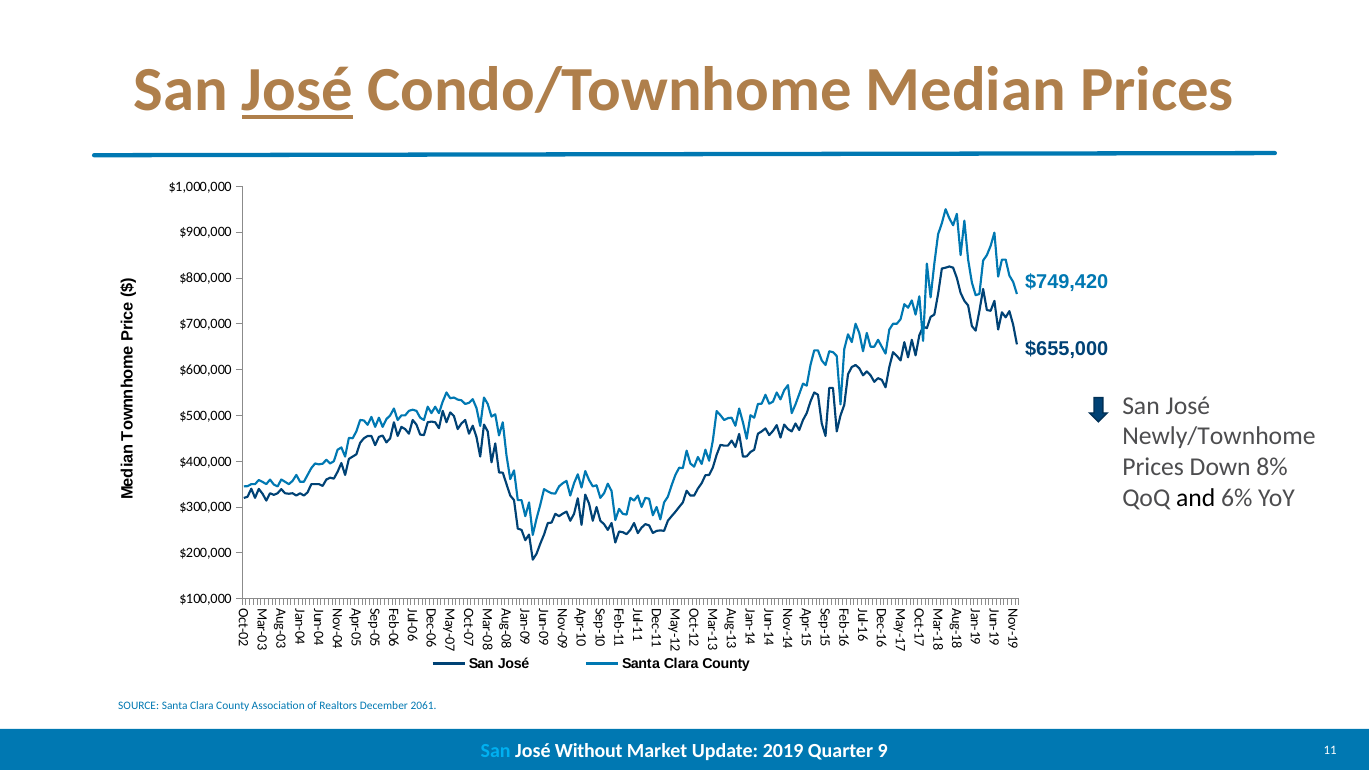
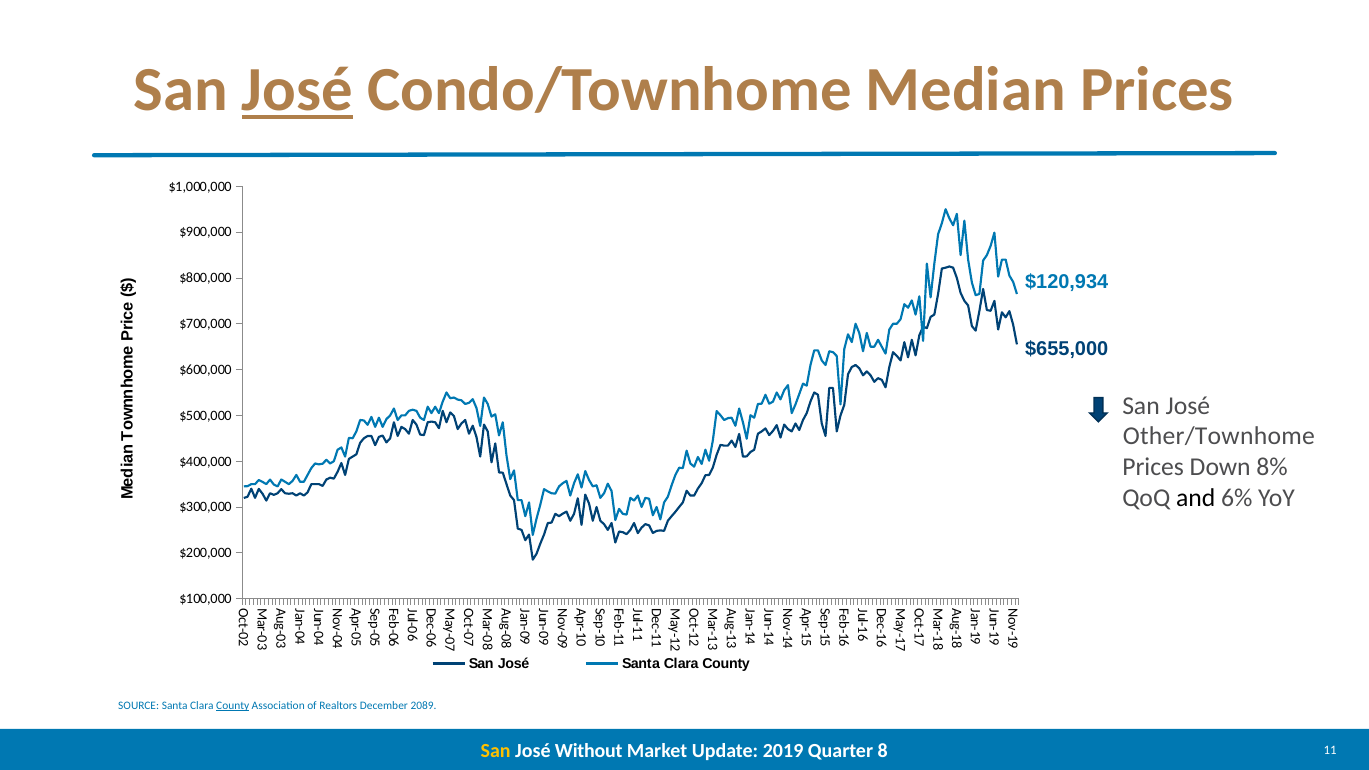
$749,420: $749,420 -> $120,934 (1067, 282)
Newly/Townhome: Newly/Townhome -> Other/Townhome (1219, 436)
County underline: none -> present (233, 705)
2061: 2061 -> 2089 (424, 705)
San colour: light blue -> yellow (496, 751)
Quarter 9: 9 -> 8 (883, 751)
